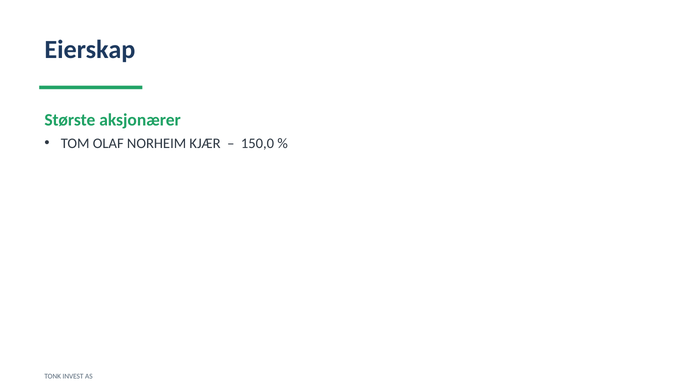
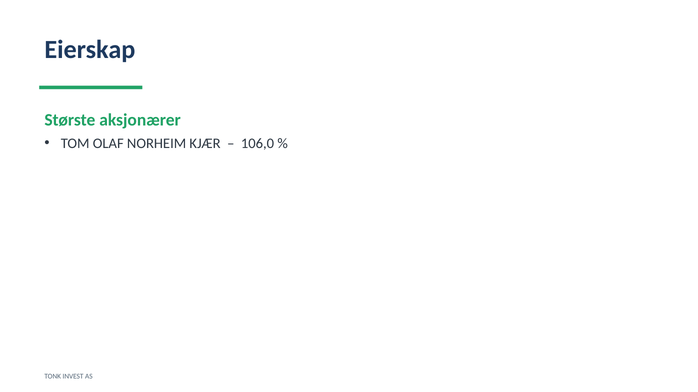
150,0: 150,0 -> 106,0 (258, 144)
